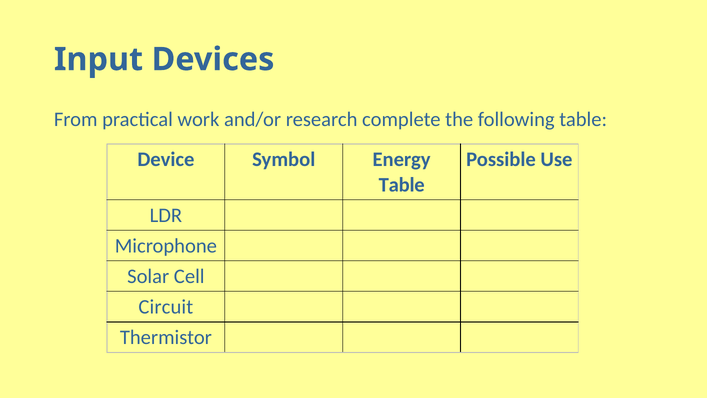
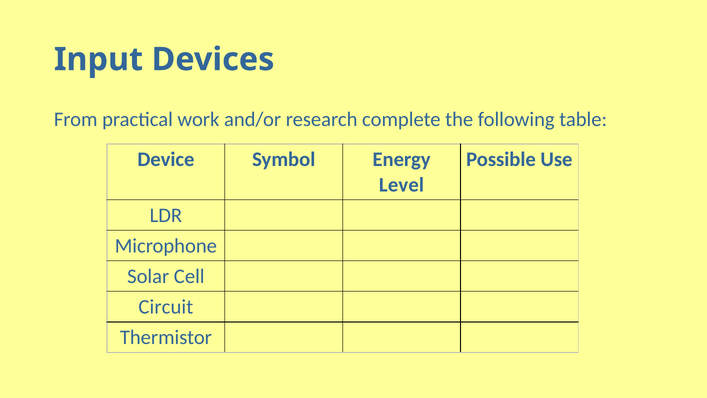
Table: Table -> Level (402, 185)
